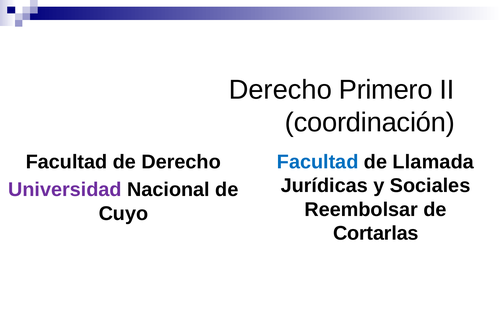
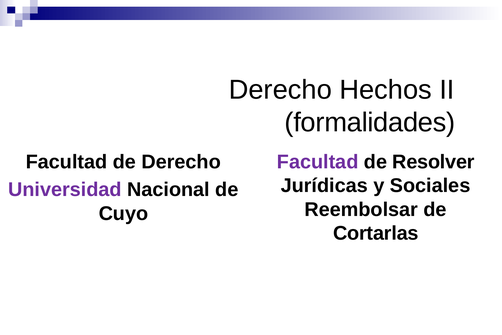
Primero: Primero -> Hechos (386, 90)
coordinación: coordinación -> formalidades (370, 122)
Facultad colour: blue -> purple (318, 162)
Llamada: Llamada -> Resolver (433, 162)
